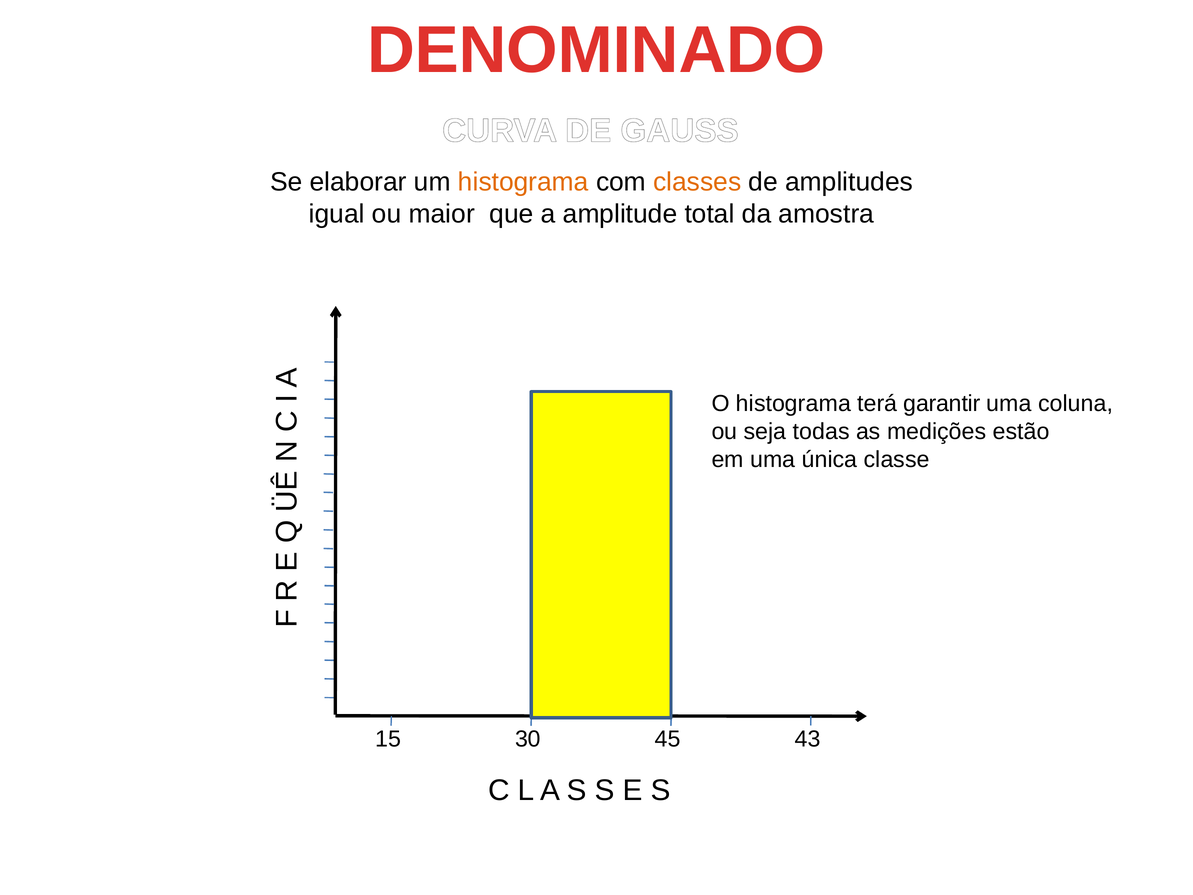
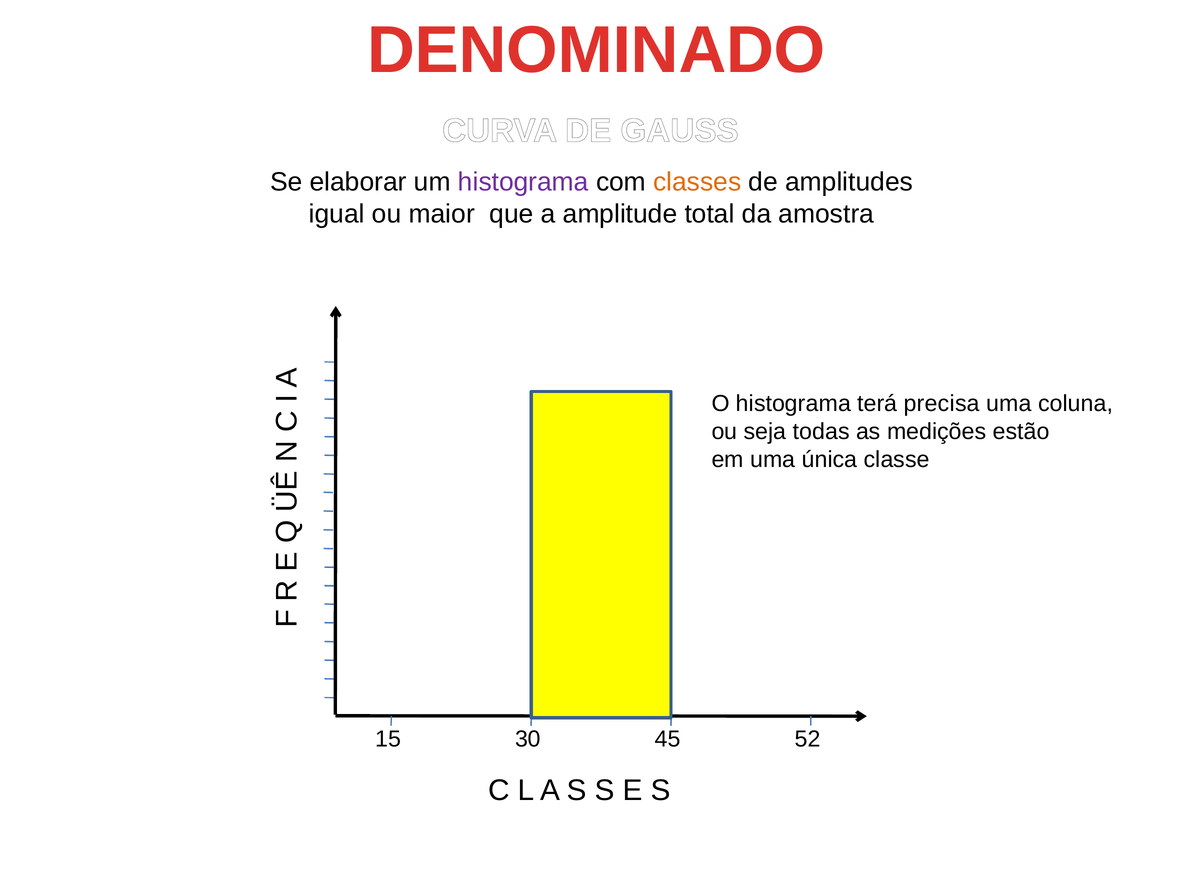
histograma colour: orange -> purple (523, 182)
garantir: garantir -> precisa (942, 404)
43: 43 -> 52 (808, 739)
